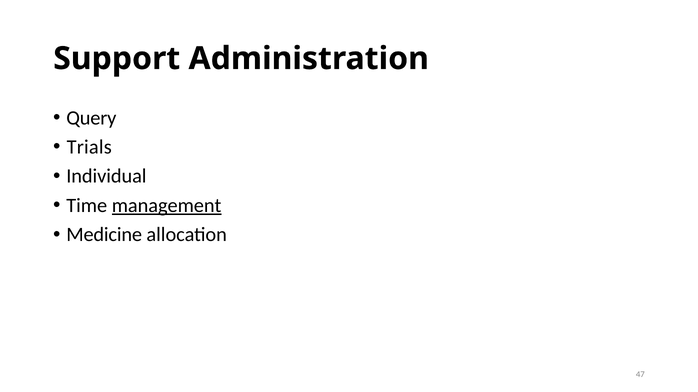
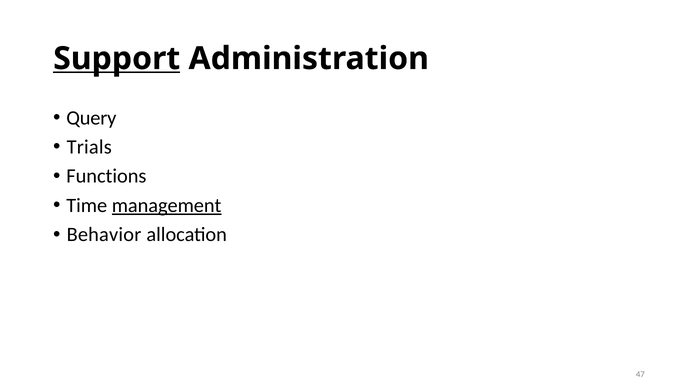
Support underline: none -> present (117, 59)
Individual: Individual -> Functions (106, 177)
Medicine: Medicine -> Behavior (104, 235)
